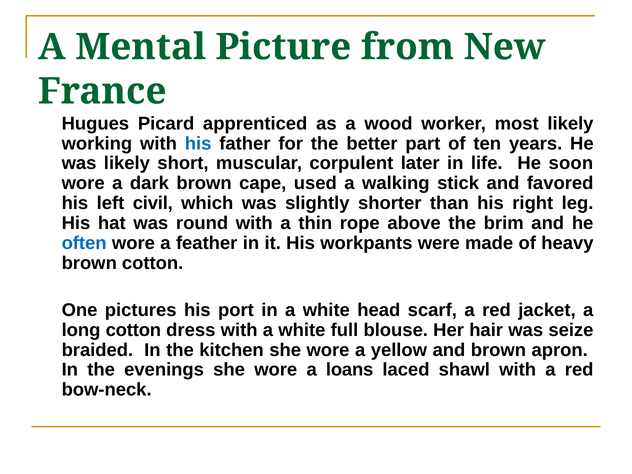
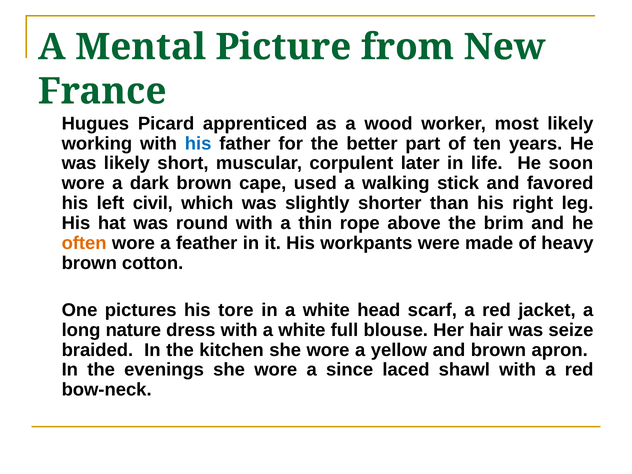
often colour: blue -> orange (84, 243)
port: port -> tore (236, 310)
long cotton: cotton -> nature (133, 330)
loans: loans -> since (350, 370)
